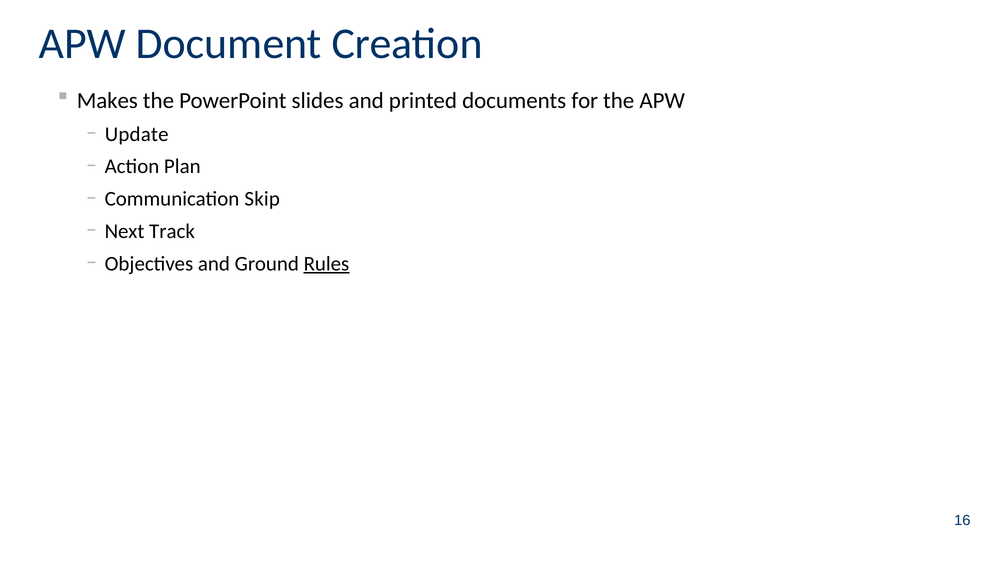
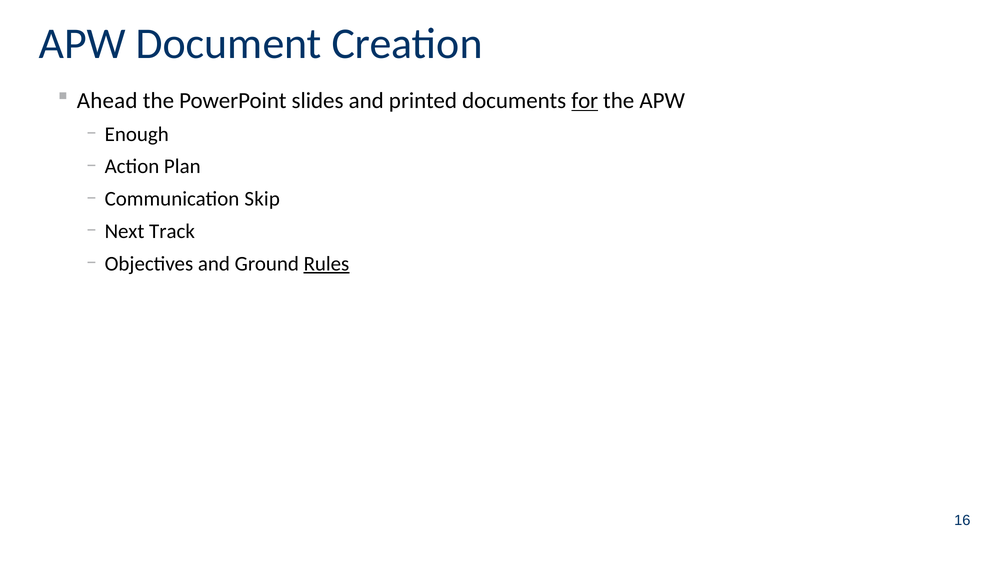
Makes: Makes -> Ahead (107, 101)
for underline: none -> present (585, 101)
Update: Update -> Enough (137, 134)
